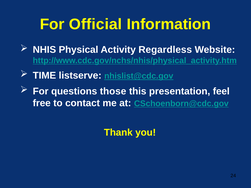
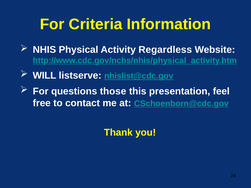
Official: Official -> Criteria (96, 24)
TIME: TIME -> WILL (44, 76)
